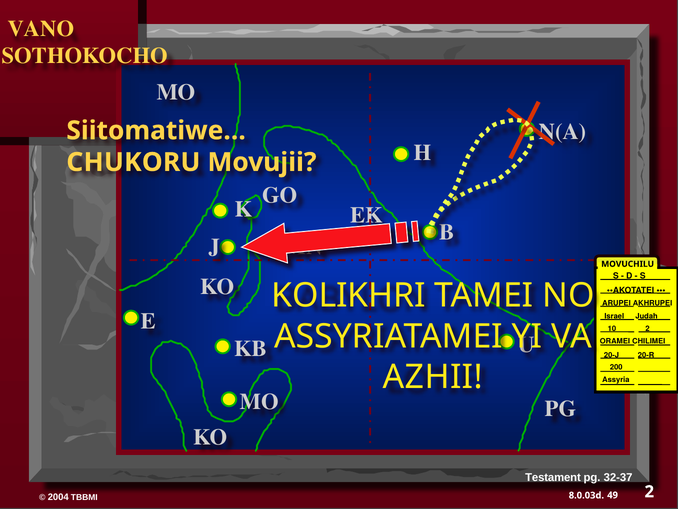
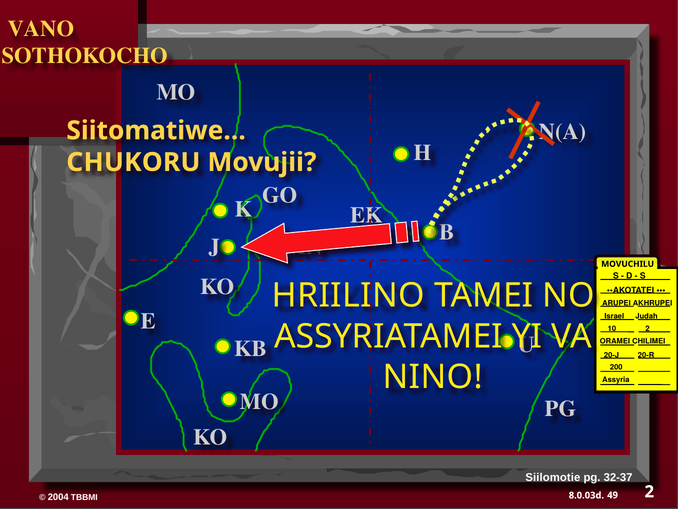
KOLIKHRI: KOLIKHRI -> HRIILINO (348, 295)
AZHII: AZHII -> NINO (433, 377)
Testament: Testament -> Siilomotie (553, 477)
